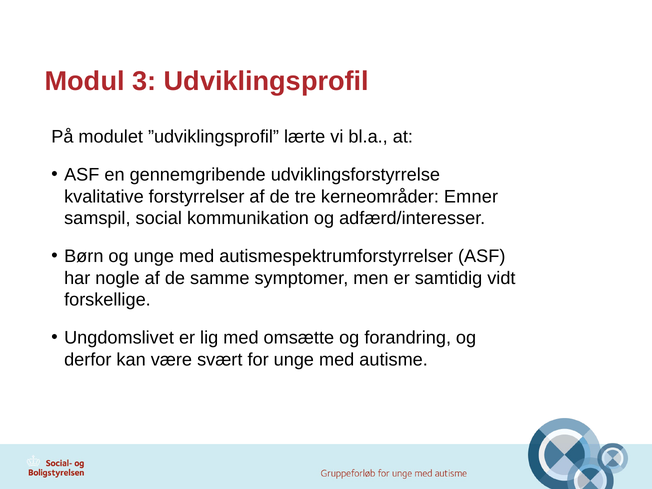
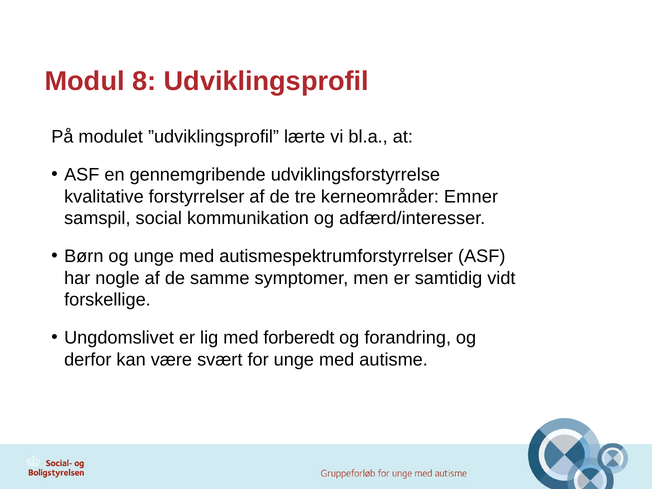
3: 3 -> 8 (144, 81)
omsætte: omsætte -> forberedt (299, 338)
